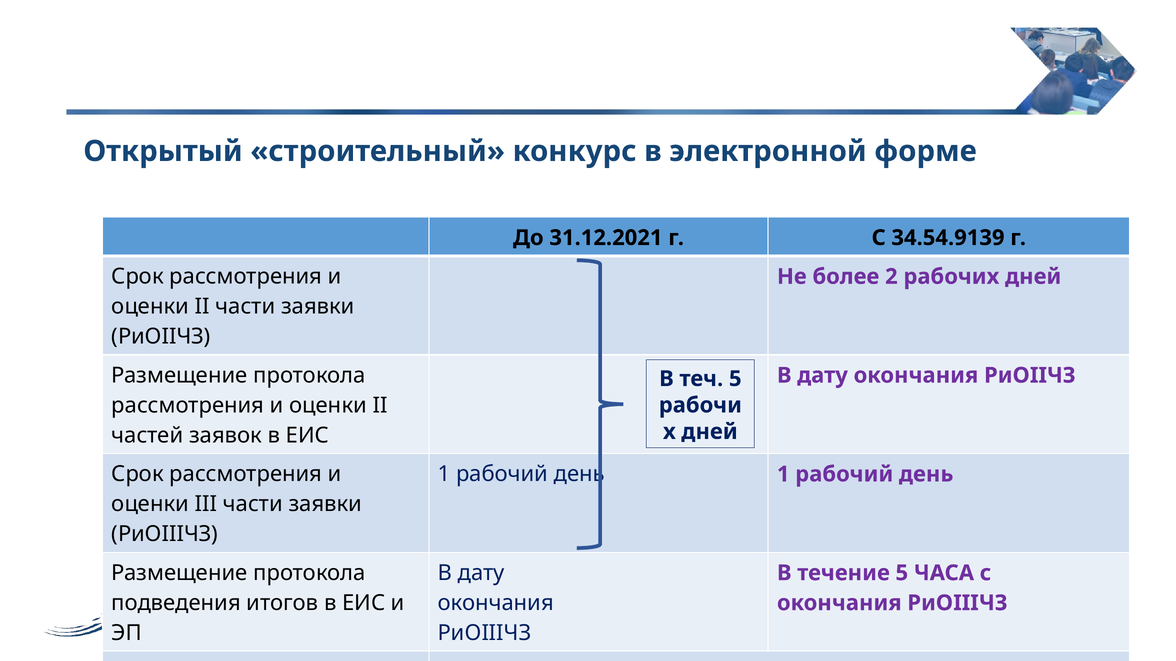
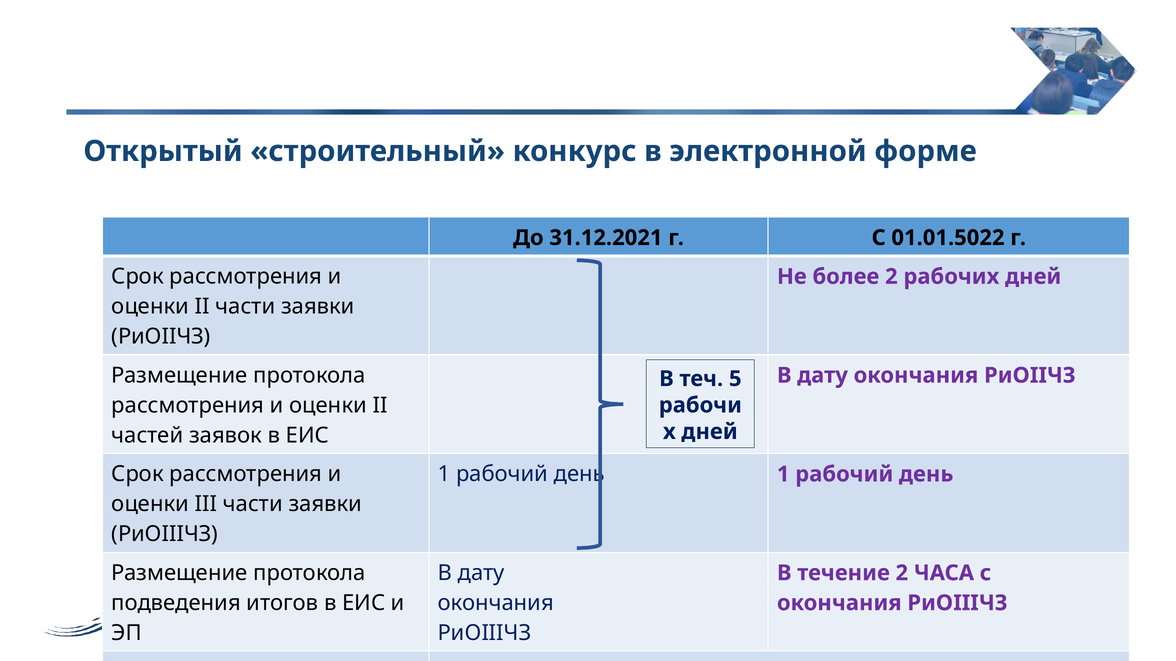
34.54.9139: 34.54.9139 -> 01.01.5022 (948, 238)
течение 5: 5 -> 2 (902, 573)
